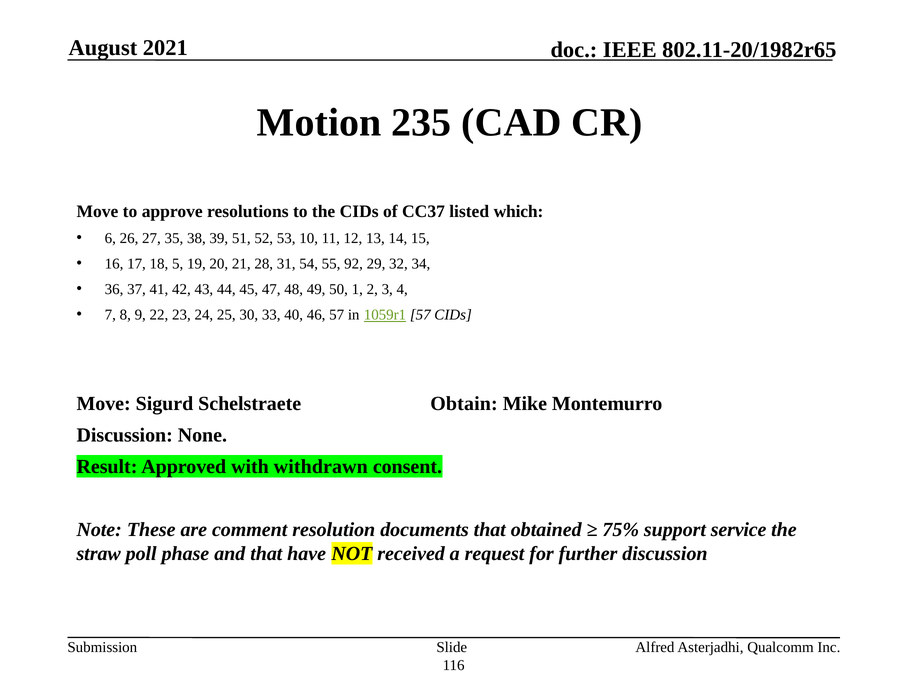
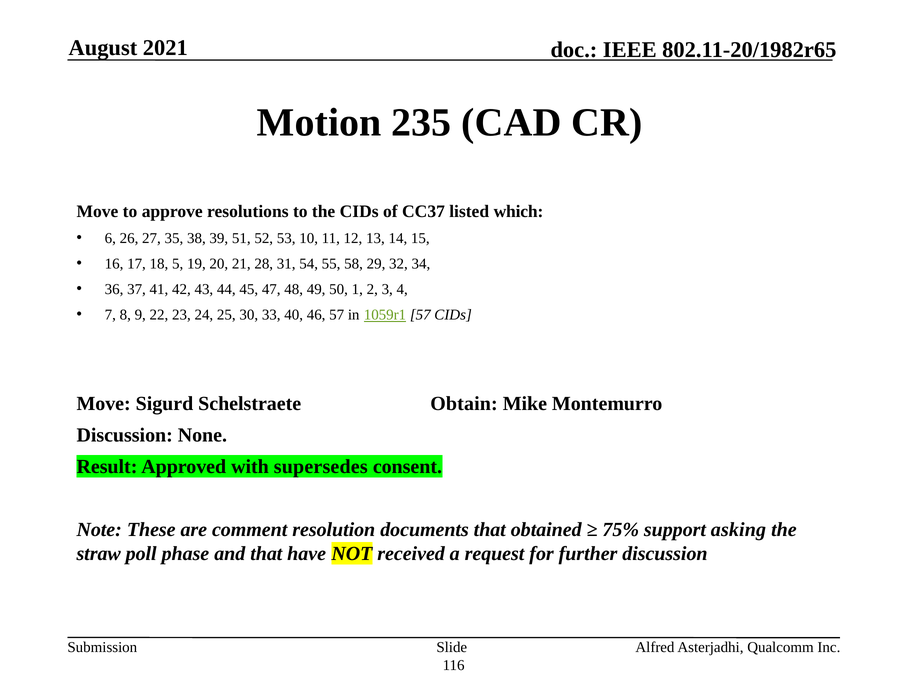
92: 92 -> 58 (354, 264)
withdrawn: withdrawn -> supersedes (321, 467)
service: service -> asking (738, 530)
